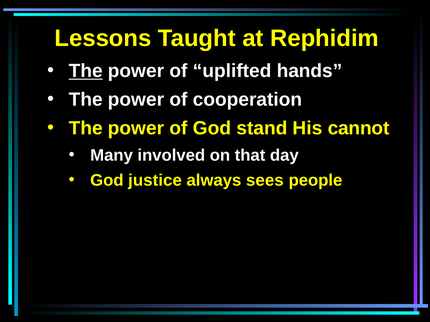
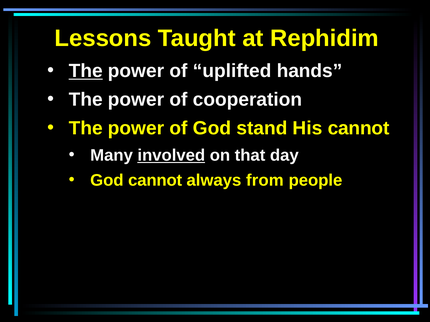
involved underline: none -> present (171, 155)
God justice: justice -> cannot (155, 181)
sees: sees -> from (265, 181)
